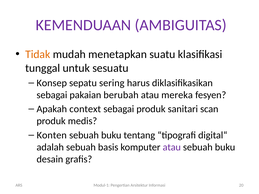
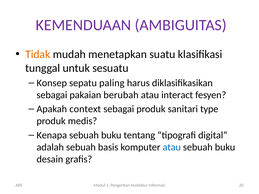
sering: sering -> paling (112, 83)
mereka: mereka -> interact (177, 95)
scan: scan -> type (209, 109)
Konten: Konten -> Kenapa (52, 135)
atau colour: purple -> blue (172, 147)
